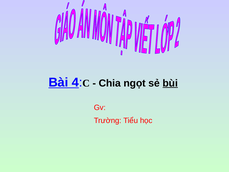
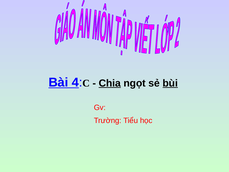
Chia underline: none -> present (110, 83)
